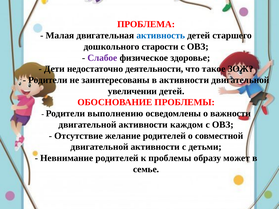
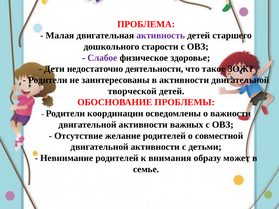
активность colour: blue -> purple (161, 35)
увеличении: увеличении -> творческой (132, 91)
выполнению: выполнению -> координации (115, 114)
каждом: каждом -> важных (187, 125)
к проблемы: проблемы -> внимания (170, 158)
